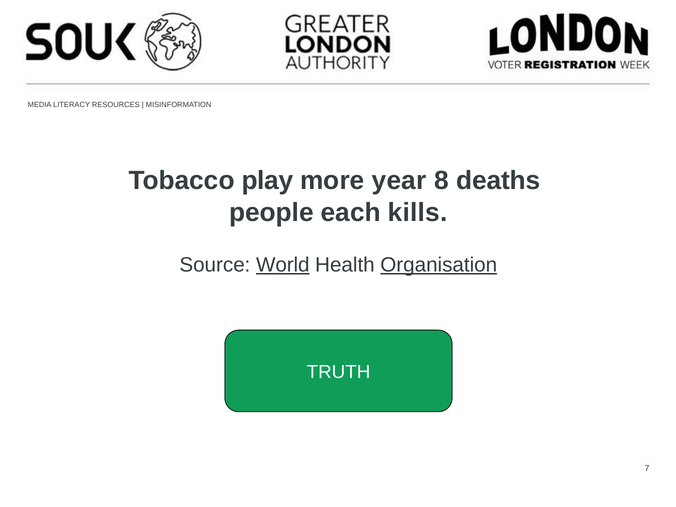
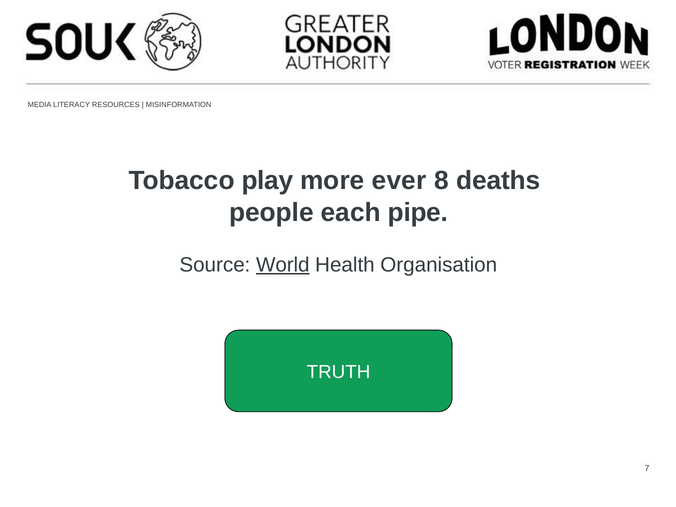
year: year -> ever (399, 181)
kills: kills -> pipe (418, 212)
Organisation underline: present -> none (439, 265)
